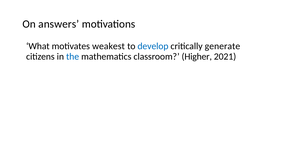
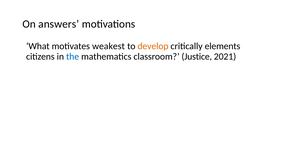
develop colour: blue -> orange (153, 46)
generate: generate -> elements (223, 46)
Higher: Higher -> Justice (197, 56)
